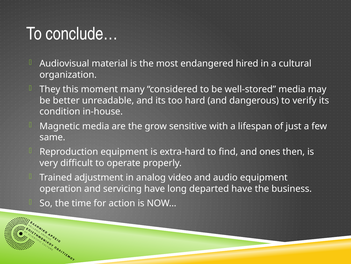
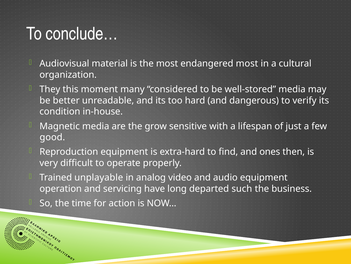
endangered hired: hired -> most (247, 63)
same: same -> good (52, 137)
adjustment: adjustment -> unplayable (99, 177)
departed have: have -> such (242, 188)
